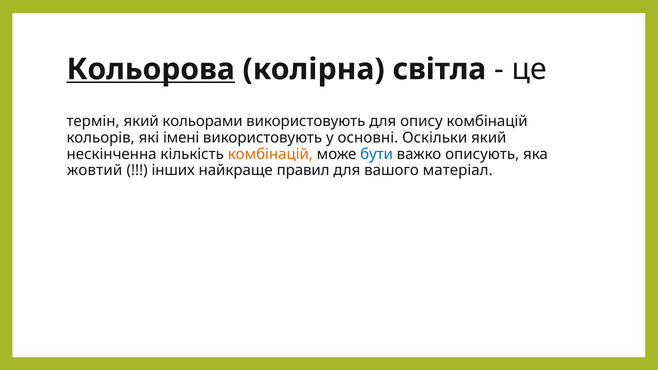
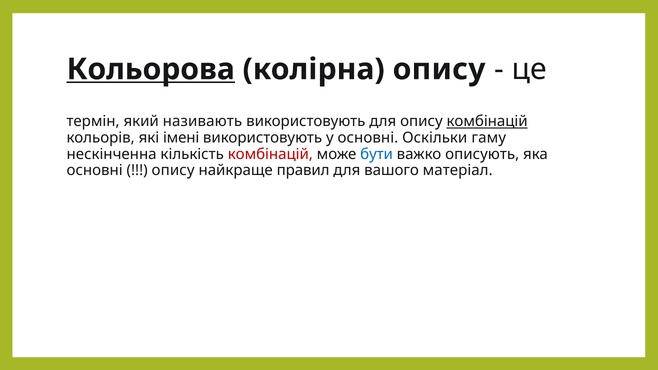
колірна світла: світла -> опису (439, 69)
кольорами: кольорами -> називають (202, 122)
комбінацій underline: none -> present (487, 122)
Оскільки який: який -> гаму (489, 138)
комбінацій colour: orange -> red (270, 154)
жовтий: жовтий -> основні (95, 170)
інших: інших -> опису (173, 170)
